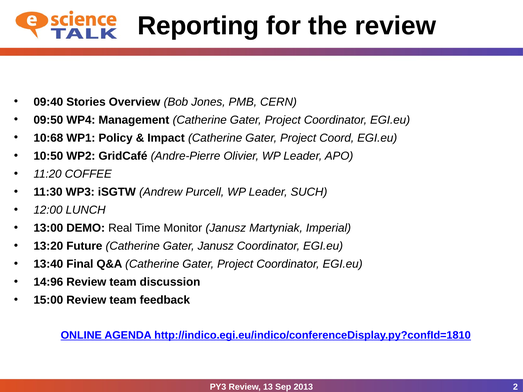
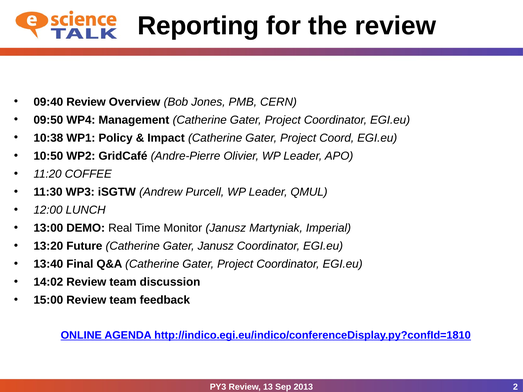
09:40 Stories: Stories -> Review (86, 102)
10:68: 10:68 -> 10:38 (48, 138)
SUCH: SUCH -> QMUL (309, 192)
14:96: 14:96 -> 14:02 (48, 282)
